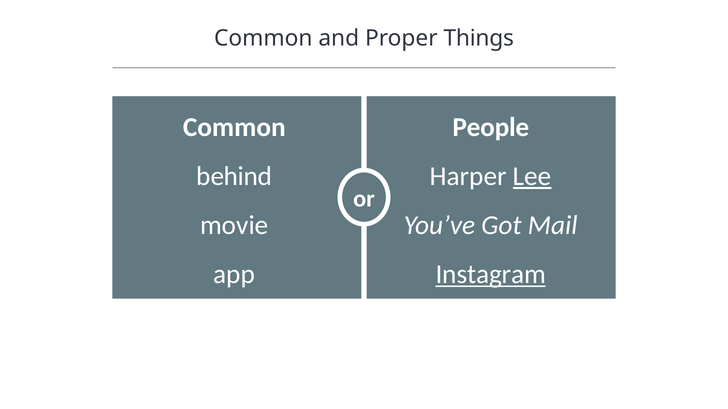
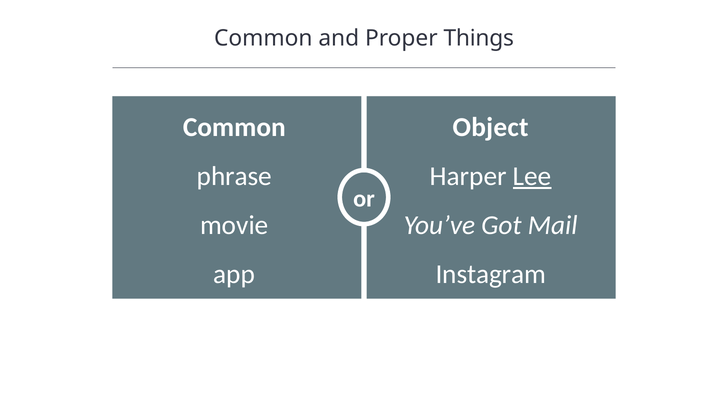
People: People -> Object (491, 127)
behind: behind -> phrase (234, 177)
Instagram underline: present -> none (491, 275)
